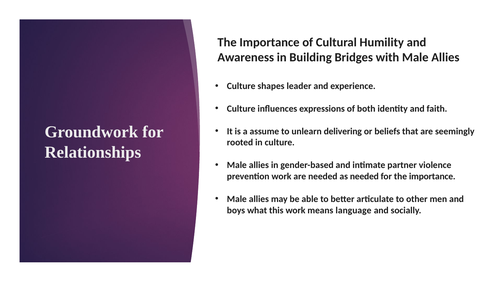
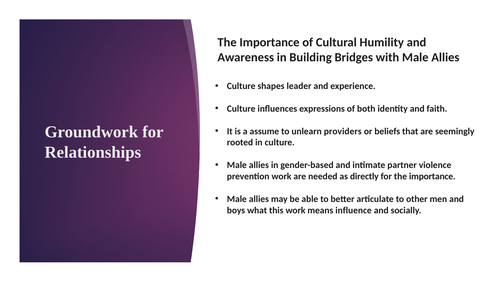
delivering: delivering -> providers (343, 131)
as needed: needed -> directly (364, 176)
language: language -> influence (354, 210)
